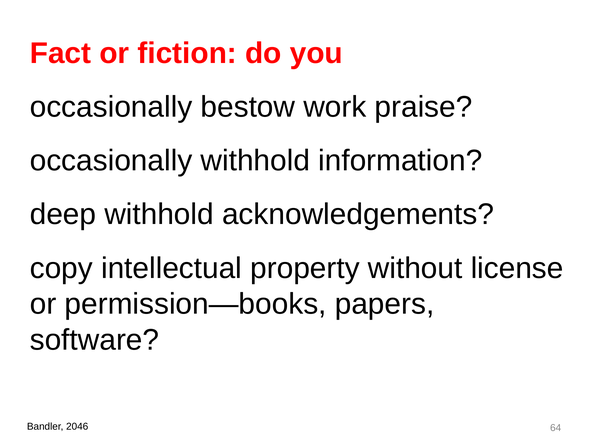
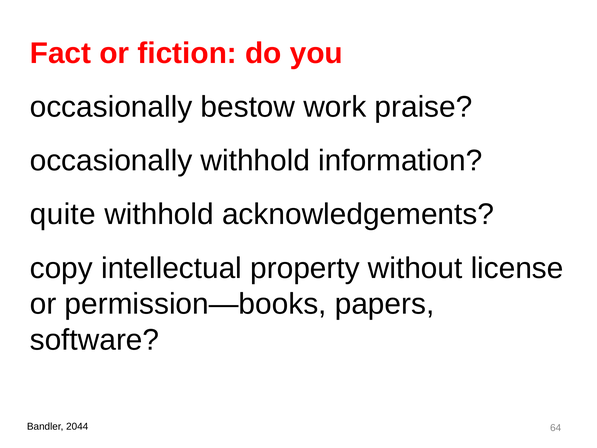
deep: deep -> quite (63, 214)
2046: 2046 -> 2044 (77, 426)
